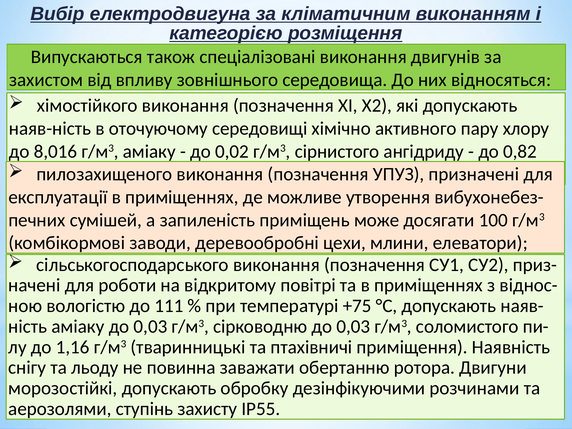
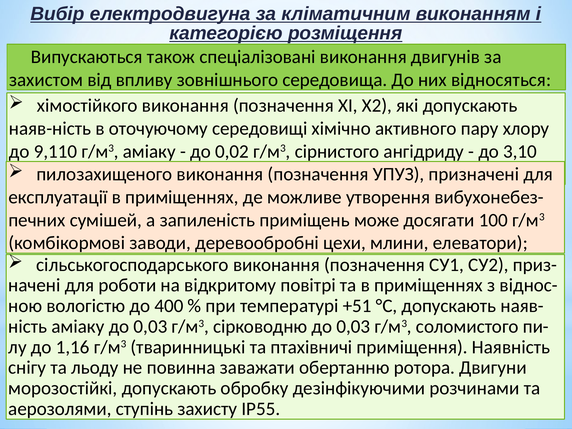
8,016: 8,016 -> 9,110 (55, 151)
0,82: 0,82 -> 3,10 (520, 151)
111: 111 -> 400 (169, 306)
+75: +75 -> +51 (357, 306)
